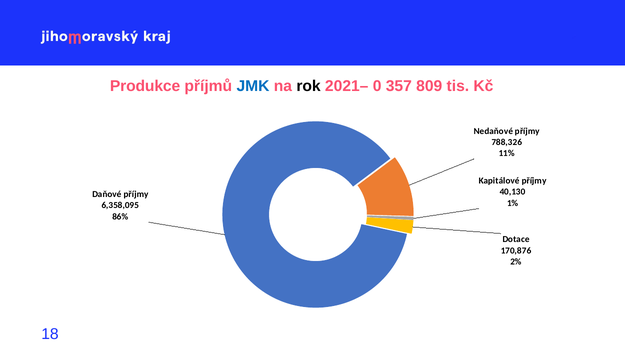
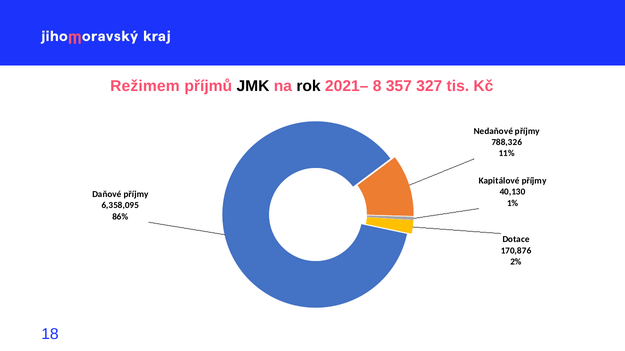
Produkce: Produkce -> Režimem (145, 86)
JMK colour: blue -> black (253, 86)
0: 0 -> 8 (377, 86)
809: 809 -> 327 (429, 86)
